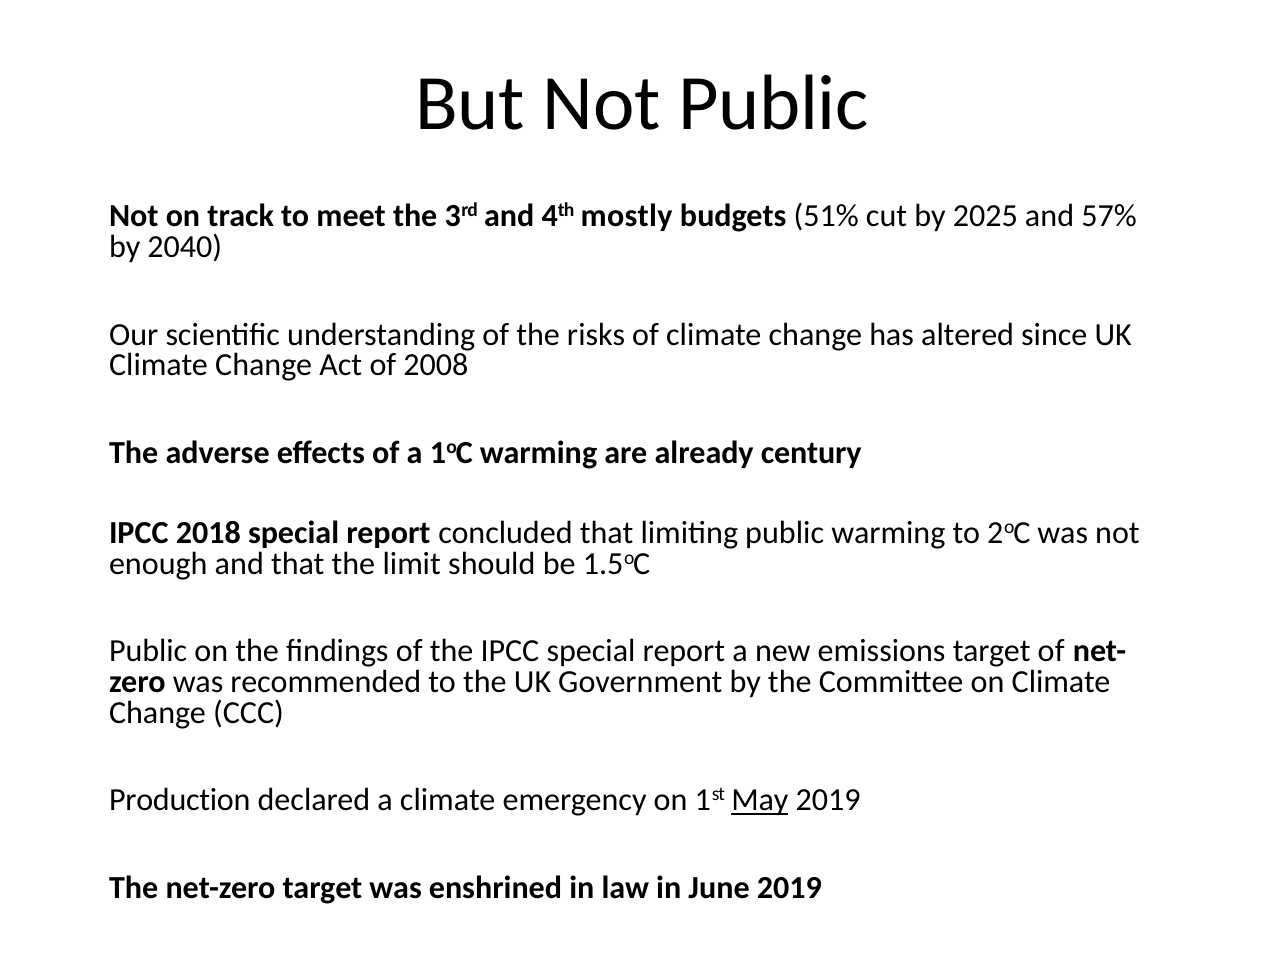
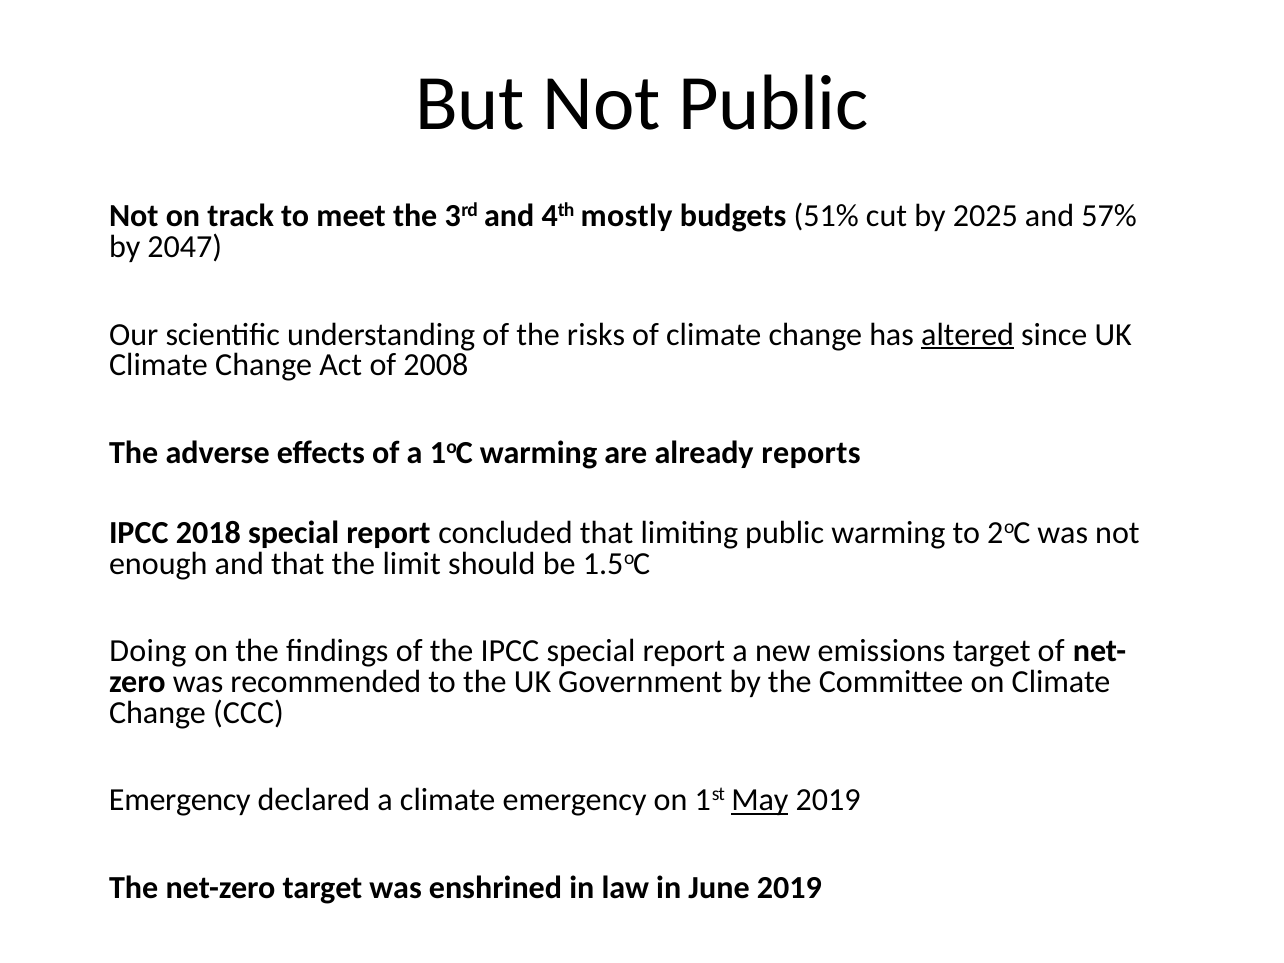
2040: 2040 -> 2047 (185, 247)
altered underline: none -> present (968, 335)
century: century -> reports (811, 453)
Public: Public -> Doing (148, 651)
Production: Production -> Emergency (180, 800)
